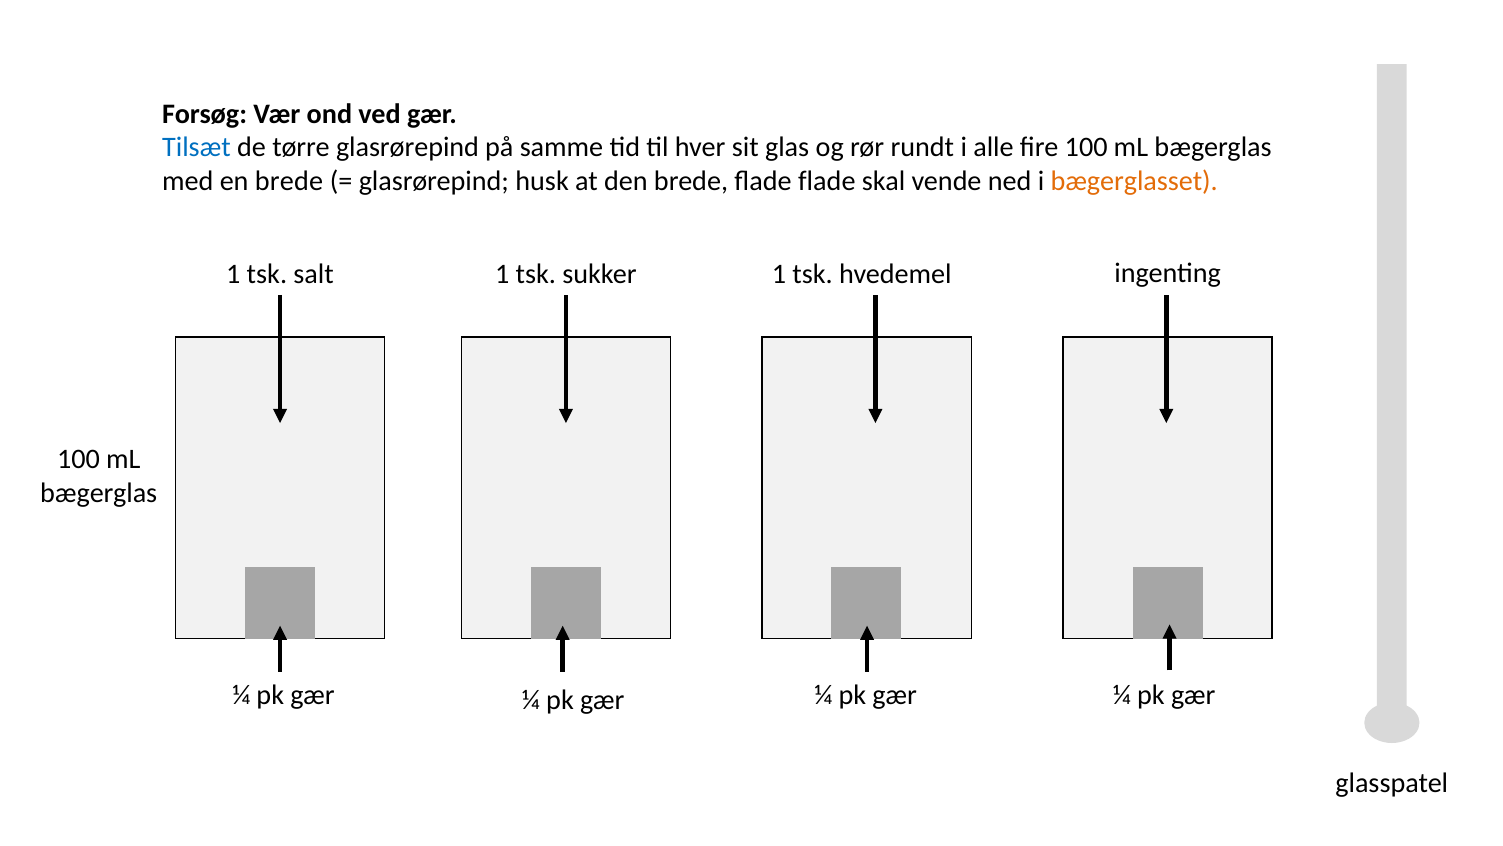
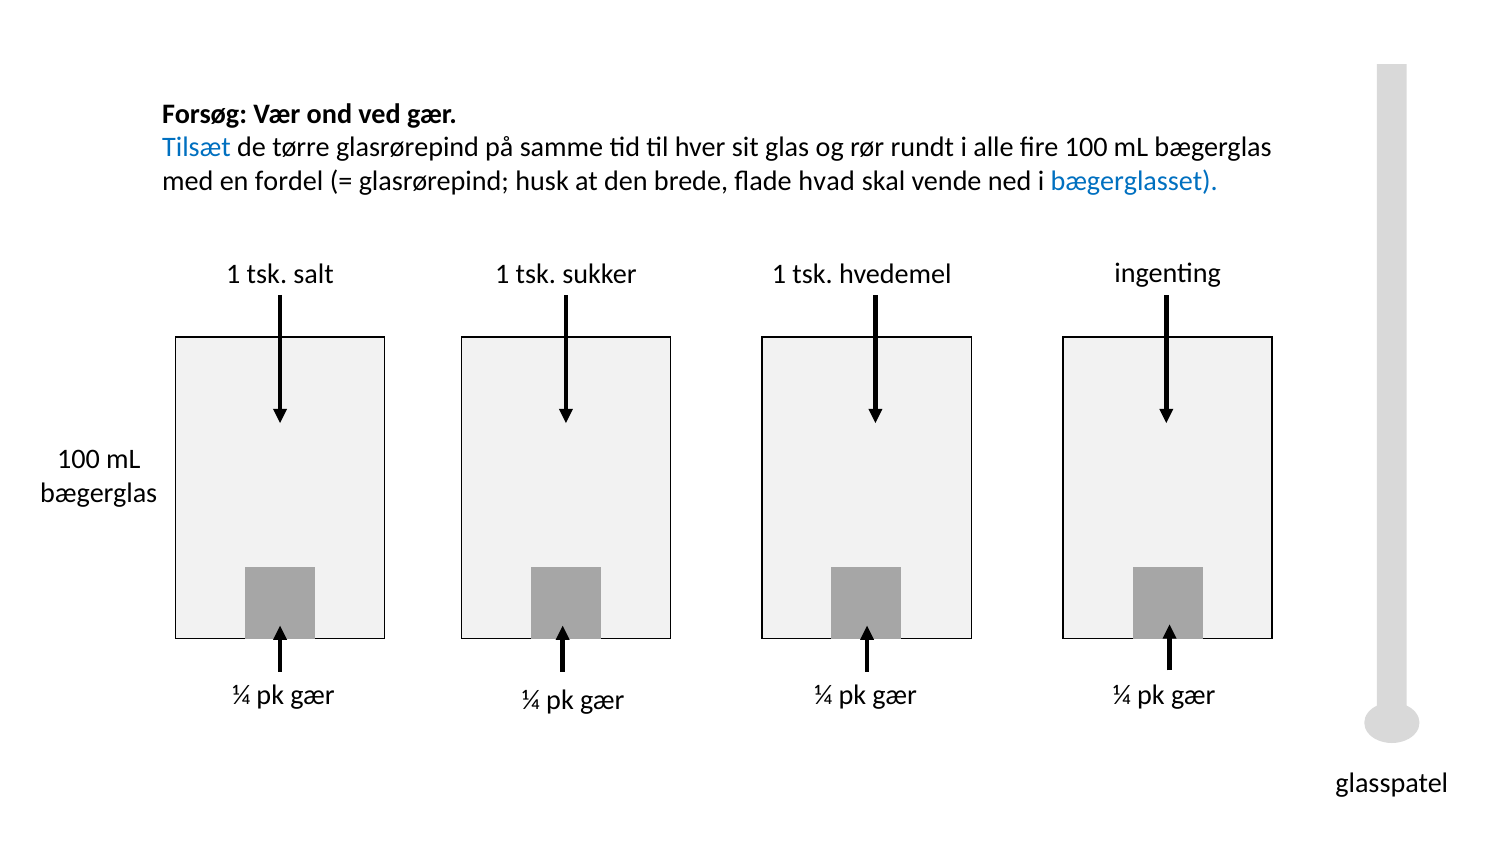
en brede: brede -> fordel (289, 181)
flade flade: flade -> hvad (827, 181)
bægerglasset colour: orange -> blue (1134, 181)
